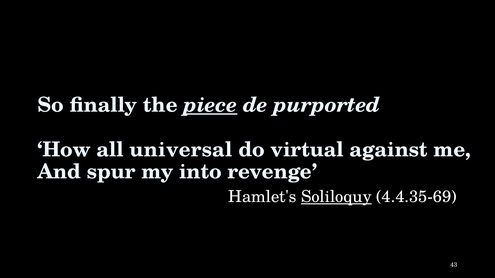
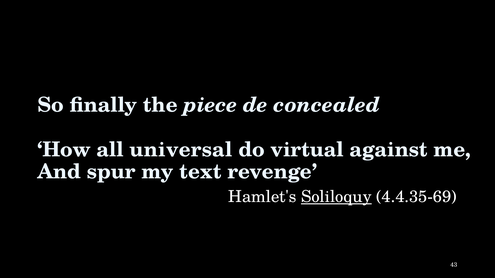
piece underline: present -> none (210, 105)
purported: purported -> concealed (327, 105)
into: into -> text (200, 172)
